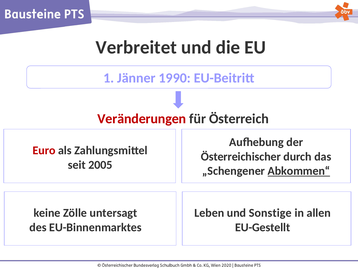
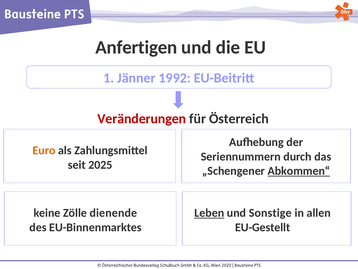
Verbreitet: Verbreitet -> Anfertigen (136, 47)
1990: 1990 -> 1992 (175, 78)
Euro colour: red -> orange (44, 150)
Österreichischer: Österreichischer -> Seriennummern (241, 156)
2005: 2005 -> 2025 (100, 165)
untersagt: untersagt -> dienende (113, 213)
Leben underline: none -> present (209, 213)
